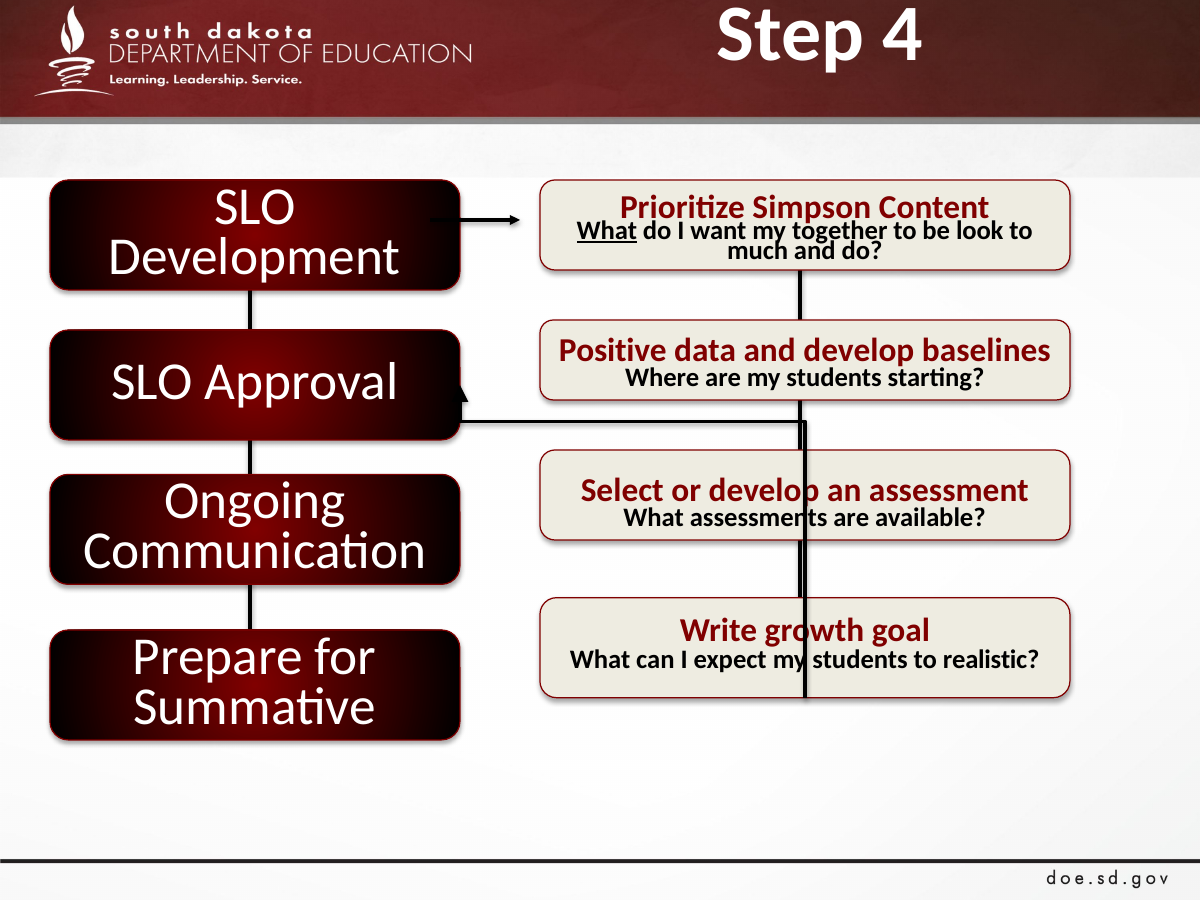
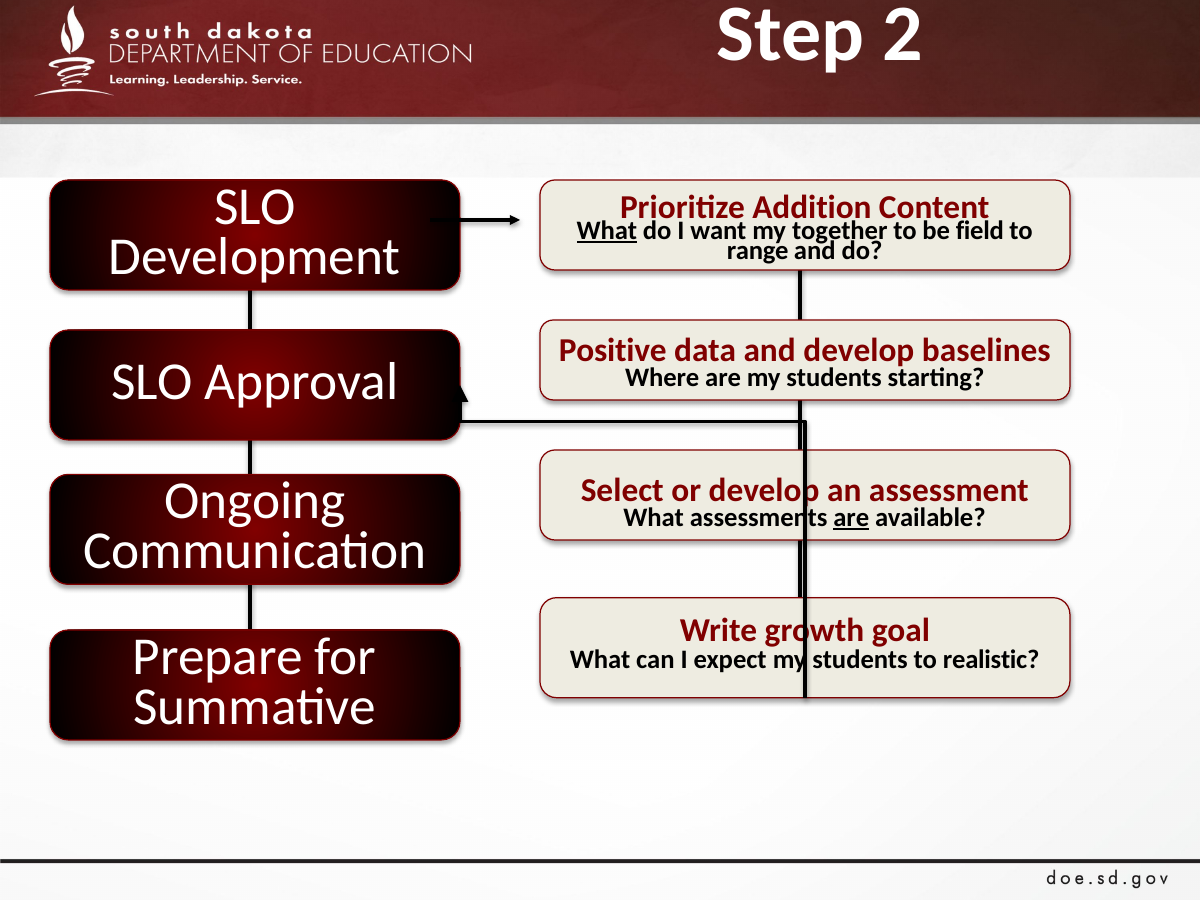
4: 4 -> 2 (903, 35)
Simpson: Simpson -> Addition (812, 207)
look: look -> field (980, 231)
much: much -> range (758, 251)
are underline: none -> present (851, 518)
